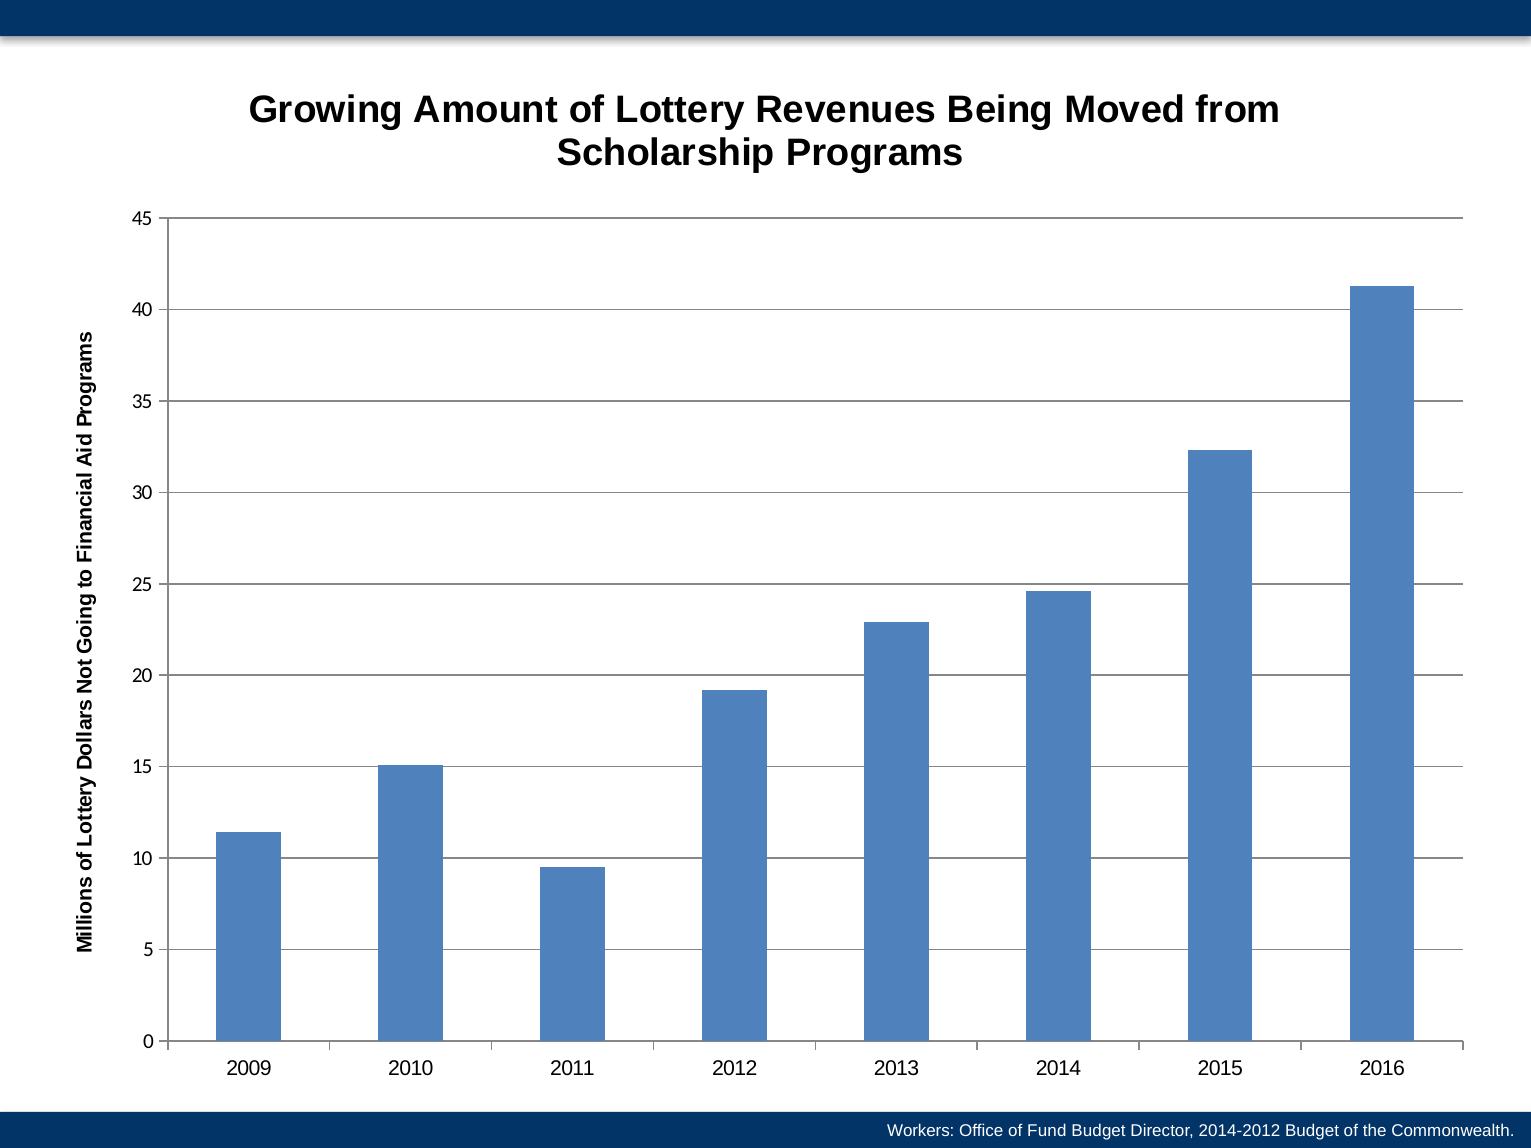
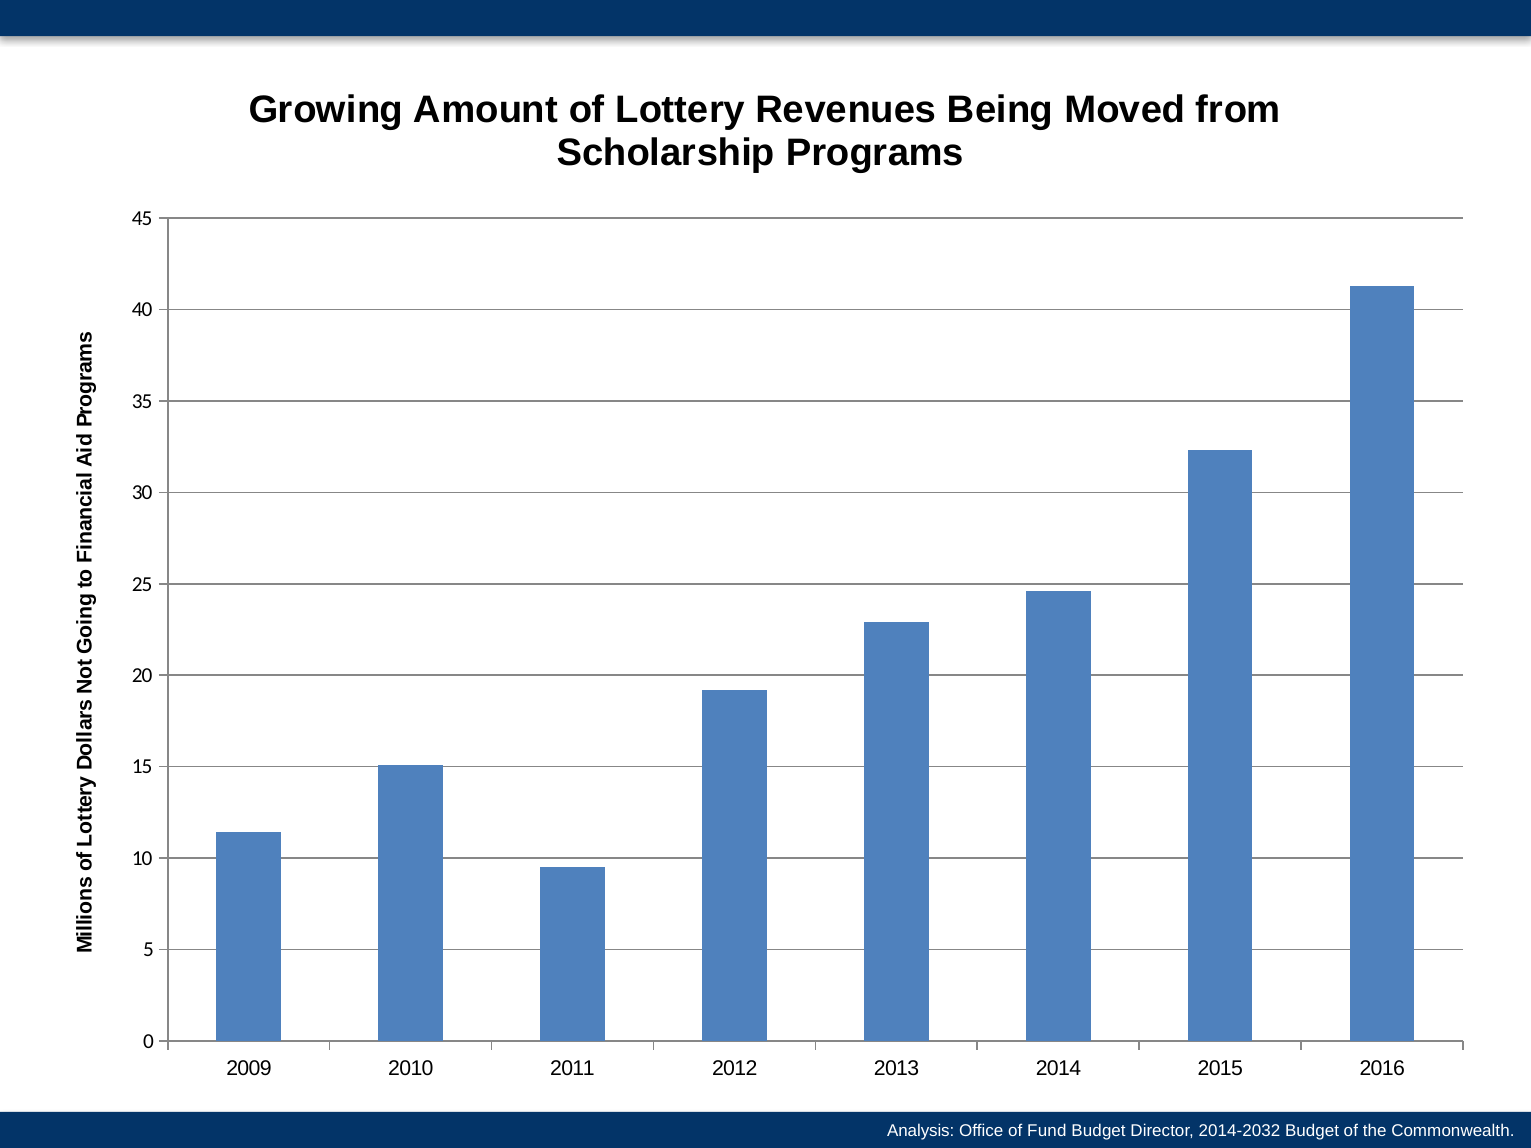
Workers: Workers -> Analysis (921, 1131)
2014-2012: 2014-2012 -> 2014-2032 (1239, 1131)
